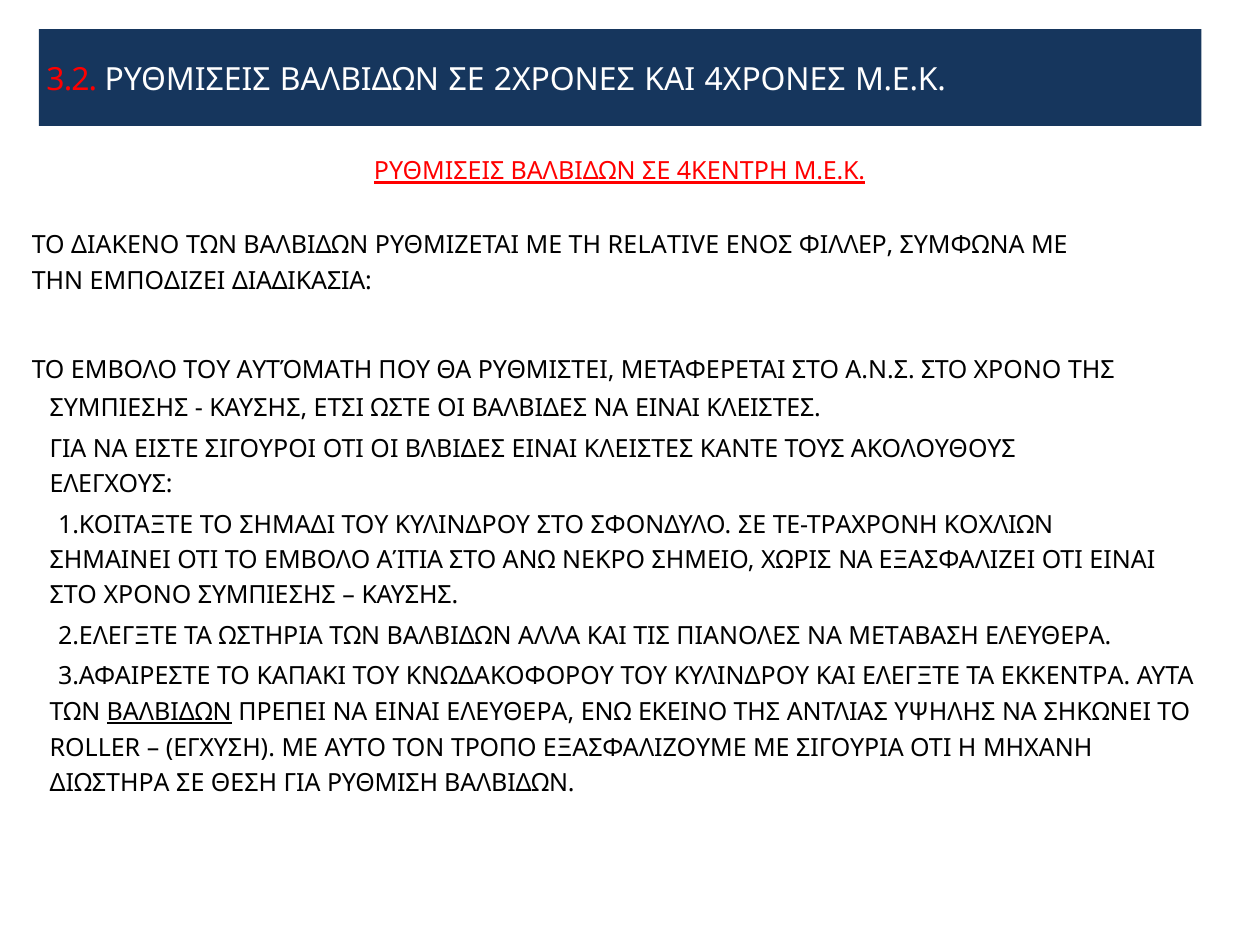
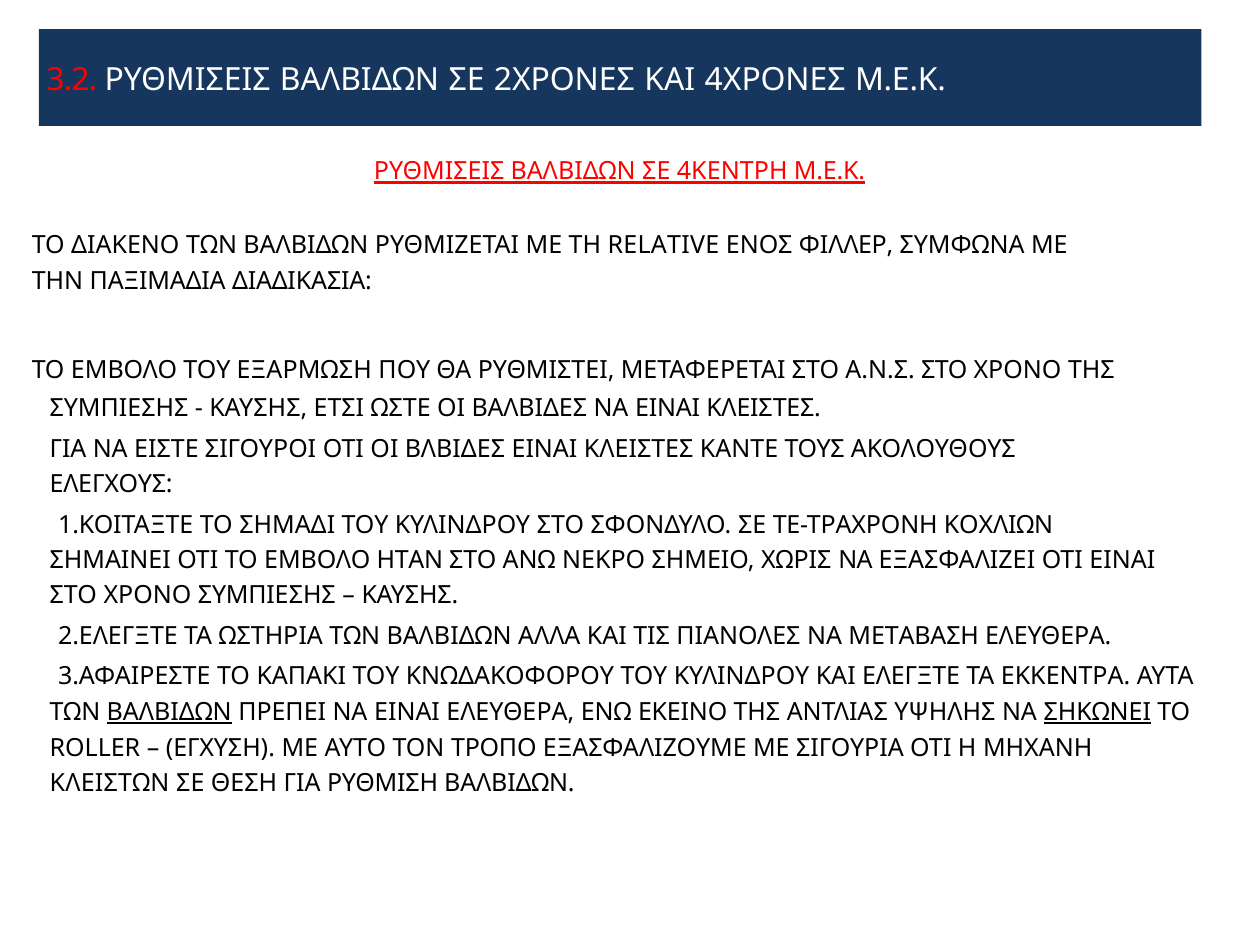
ΕΜΠΟΔΙΖΕΙ: ΕΜΠΟΔΙΖΕΙ -> ΠΑΞΙΜΑΔΙΑ (158, 281)
ΑΥΤΌΜΑΤΗ: ΑΥΤΌΜΑΤΗ -> ΕΞΑΡΜΩΣΗ (304, 371)
ΑΊΤΙΑ: ΑΊΤΙΑ -> ΗΤΑΝ (410, 560)
ΣΗΚΩΝΕΙ underline: none -> present (1097, 712)
ΔΙΩΣΤΗΡΑ: ΔΙΩΣΤΗΡΑ -> ΚΛΕΙΣΤΩΝ (110, 784)
